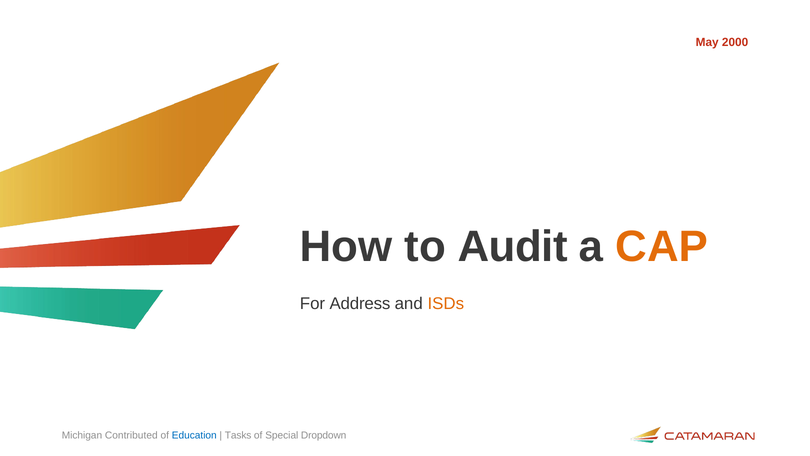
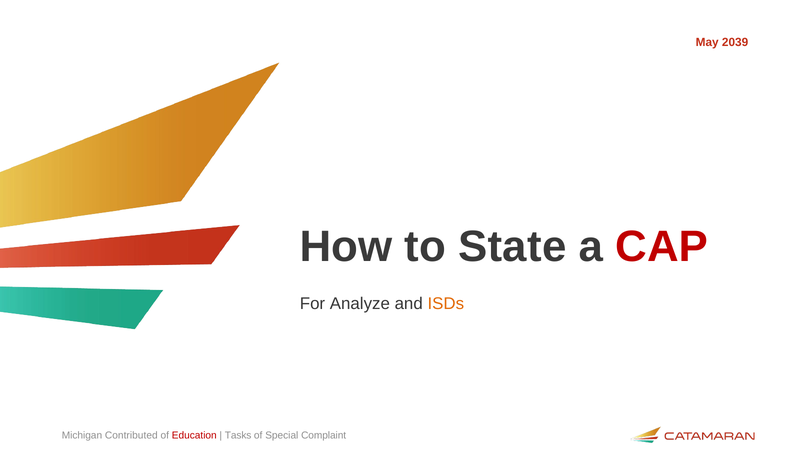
2000: 2000 -> 2039 (735, 42)
Audit: Audit -> State (512, 247)
CAP colour: orange -> red (662, 247)
Address: Address -> Analyze (360, 303)
Education colour: blue -> red (194, 435)
Dropdown: Dropdown -> Complaint (324, 435)
